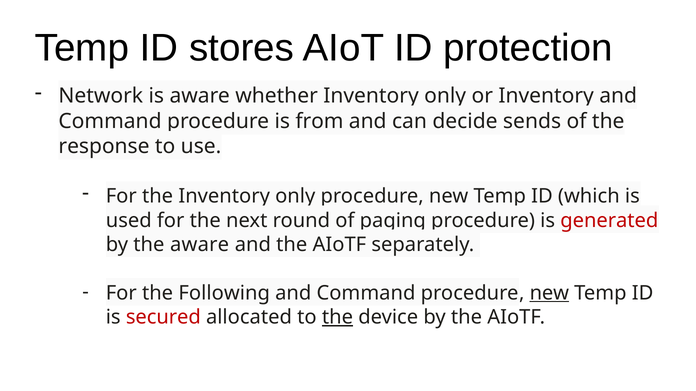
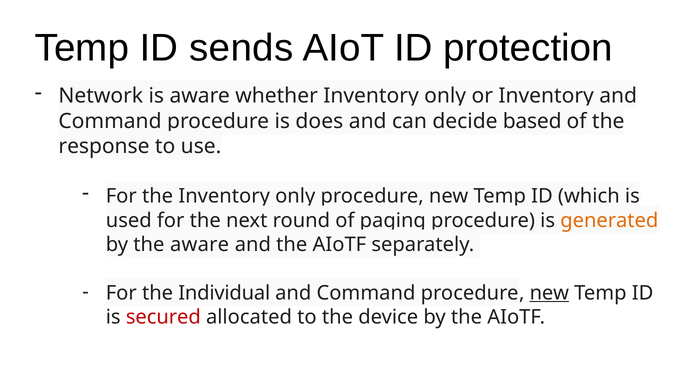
stores: stores -> sends (241, 48)
from: from -> does (319, 121)
sends: sends -> based (532, 121)
generated colour: red -> orange (609, 221)
Following: Following -> Individual (224, 293)
the underline: present -> none (338, 317)
